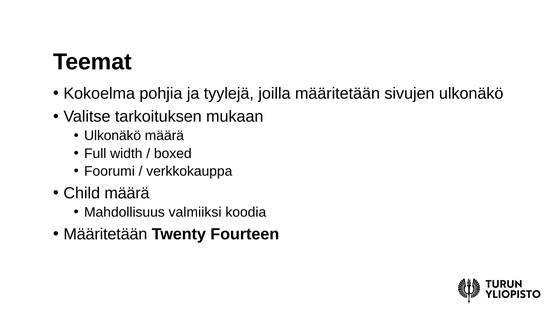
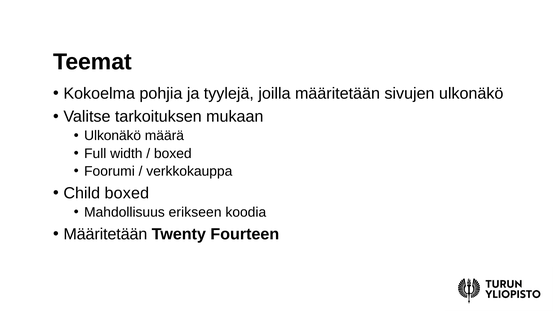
Child määrä: määrä -> boxed (127, 193)
valmiiksi: valmiiksi -> erikseen (195, 212)
